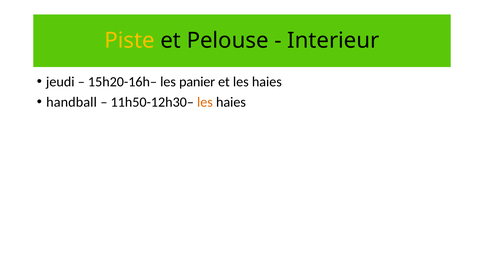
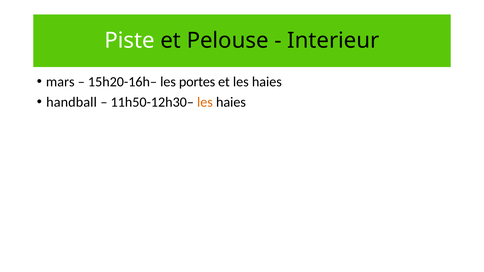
Piste colour: yellow -> white (130, 41)
jeudi: jeudi -> mars (60, 82)
panier: panier -> portes (197, 82)
